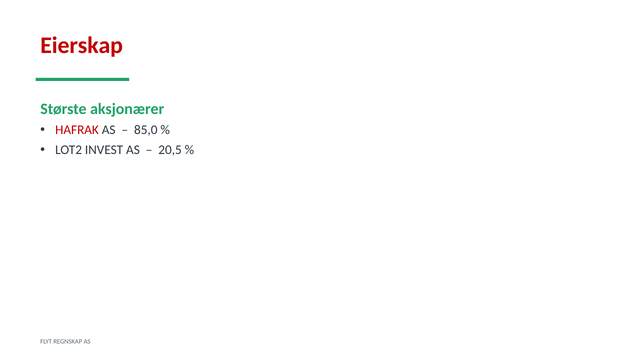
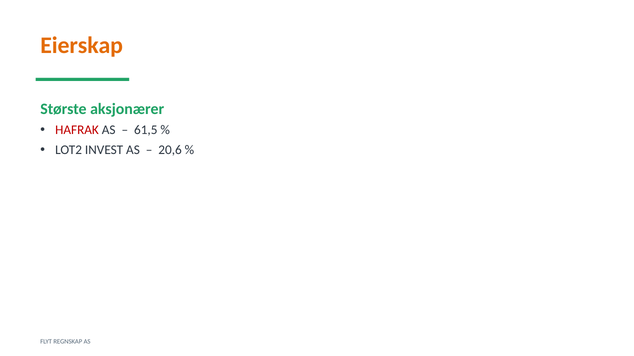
Eierskap colour: red -> orange (82, 45)
85,0: 85,0 -> 61,5 (146, 130)
20,5: 20,5 -> 20,6 (170, 150)
